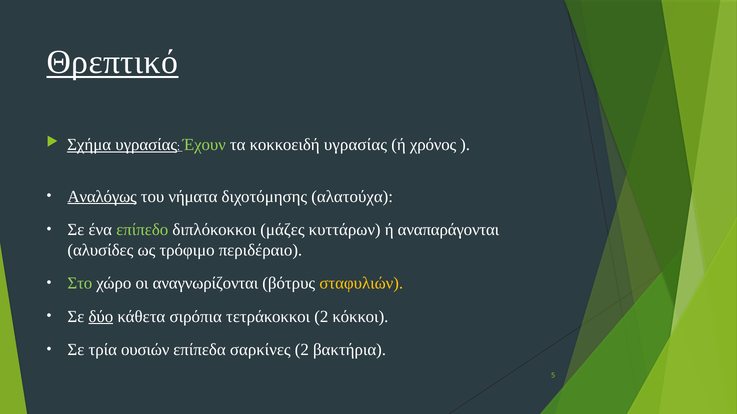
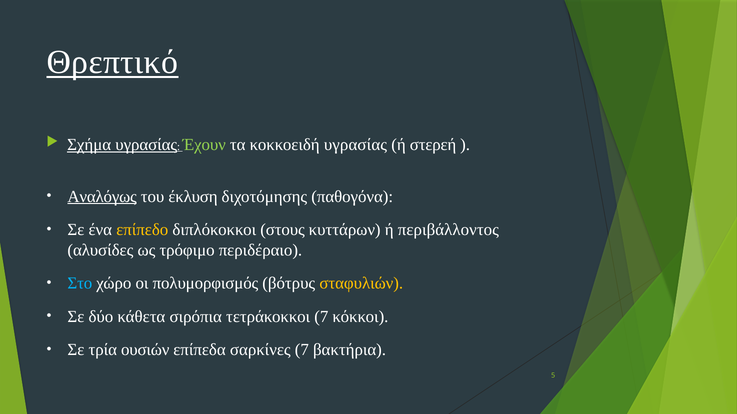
χρόνος: χρόνος -> στερεή (433, 145)
νήματα: νήματα -> έκλυση (193, 197)
αλατούχα: αλατούχα -> παθογόνα (352, 197)
επίπεδο colour: light green -> yellow (142, 230)
μάζες: μάζες -> στους (283, 230)
αναπαράγονται: αναπαράγονται -> περιβάλλοντος (448, 230)
Στο colour: light green -> light blue (80, 284)
αναγνωρίζονται: αναγνωρίζονται -> πολυμορφισμός (206, 284)
δύο underline: present -> none (101, 317)
τετράκοκκοι 2: 2 -> 7 (321, 317)
σαρκίνες 2: 2 -> 7 (302, 350)
